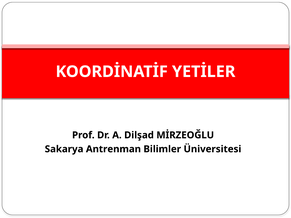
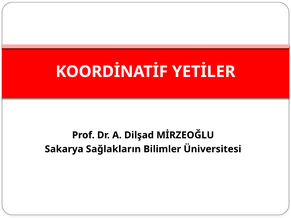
Antrenman: Antrenman -> Sağlakların (113, 149)
